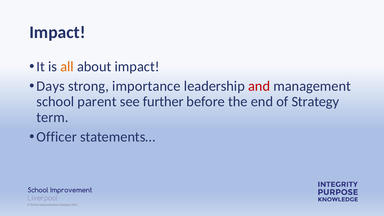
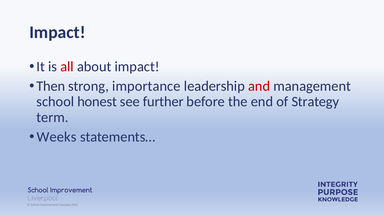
all colour: orange -> red (67, 67)
Days: Days -> Then (51, 86)
parent: parent -> honest (97, 102)
Officer: Officer -> Weeks (57, 137)
